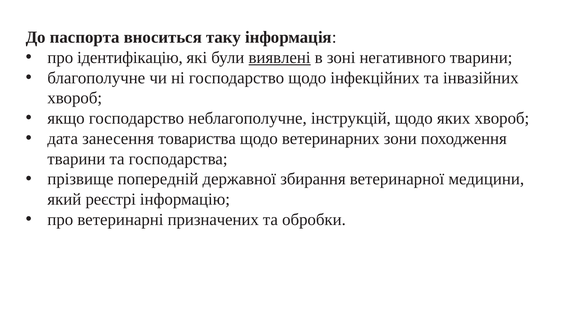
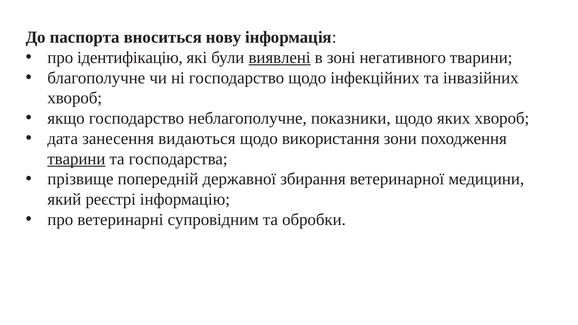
таку: таку -> нову (224, 37)
інструкцій: інструкцій -> показники (351, 118)
товариства: товариства -> видаються (197, 139)
ветеринарних: ветеринарних -> використання (331, 139)
тварини underline: none -> present (76, 159)
призначених: призначених -> супровідним (213, 220)
